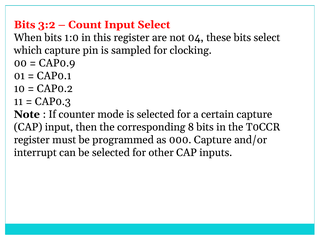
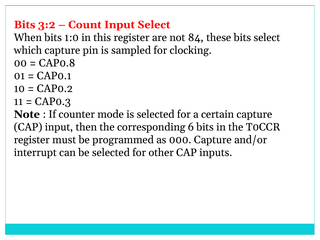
04: 04 -> 84 (196, 38)
CAP0.9: CAP0.9 -> CAP0.8 (57, 63)
8: 8 -> 6 (191, 127)
